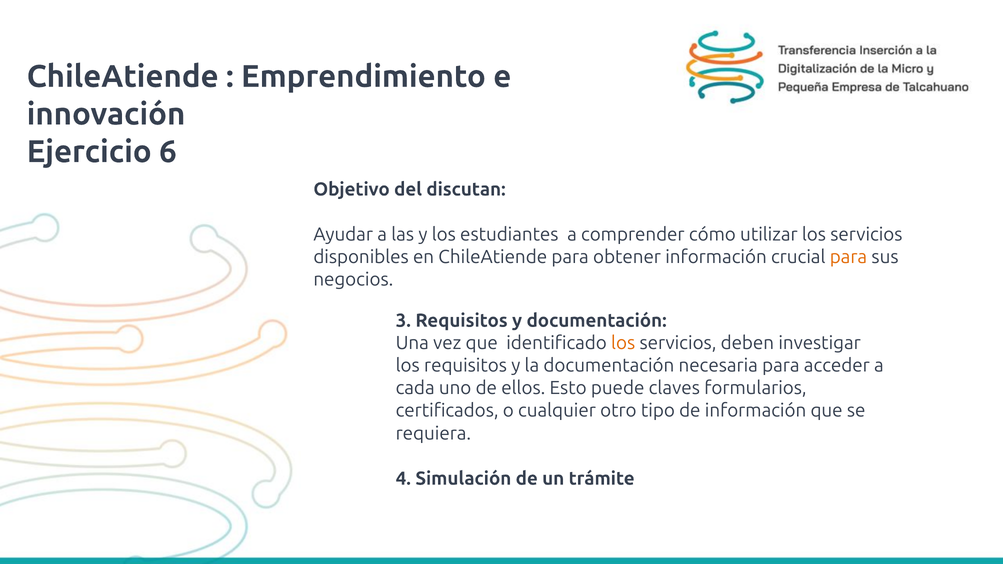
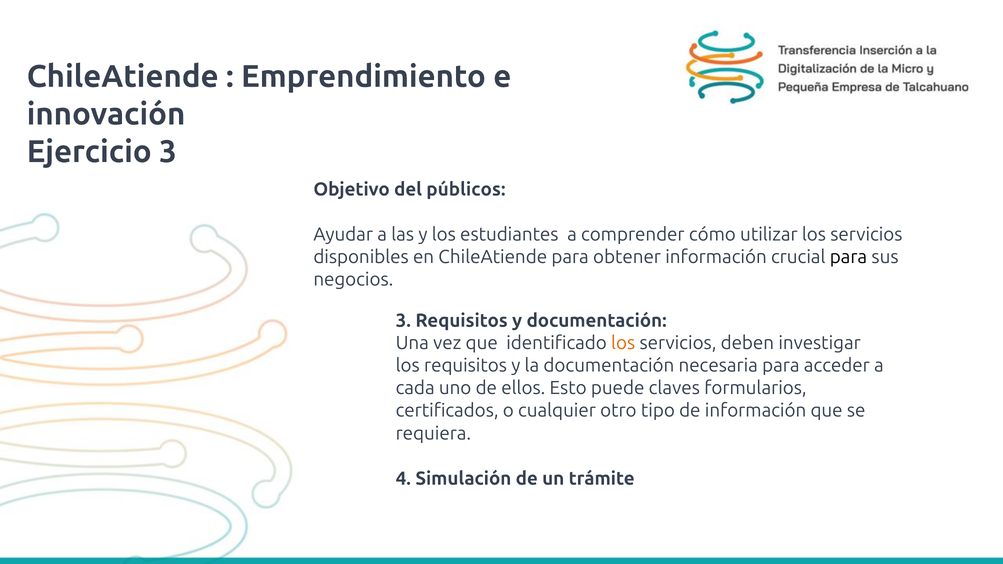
Ejercicio 6: 6 -> 3 (168, 152)
discutan: discutan -> públicos (466, 189)
para colour: orange -> black (848, 257)
